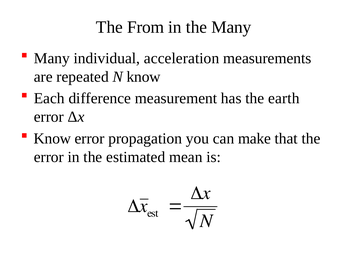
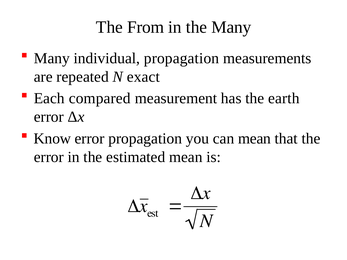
individual acceleration: acceleration -> propagation (182, 58)
N know: know -> exact (143, 77)
difference: difference -> compared (100, 98)
can make: make -> mean (254, 139)
